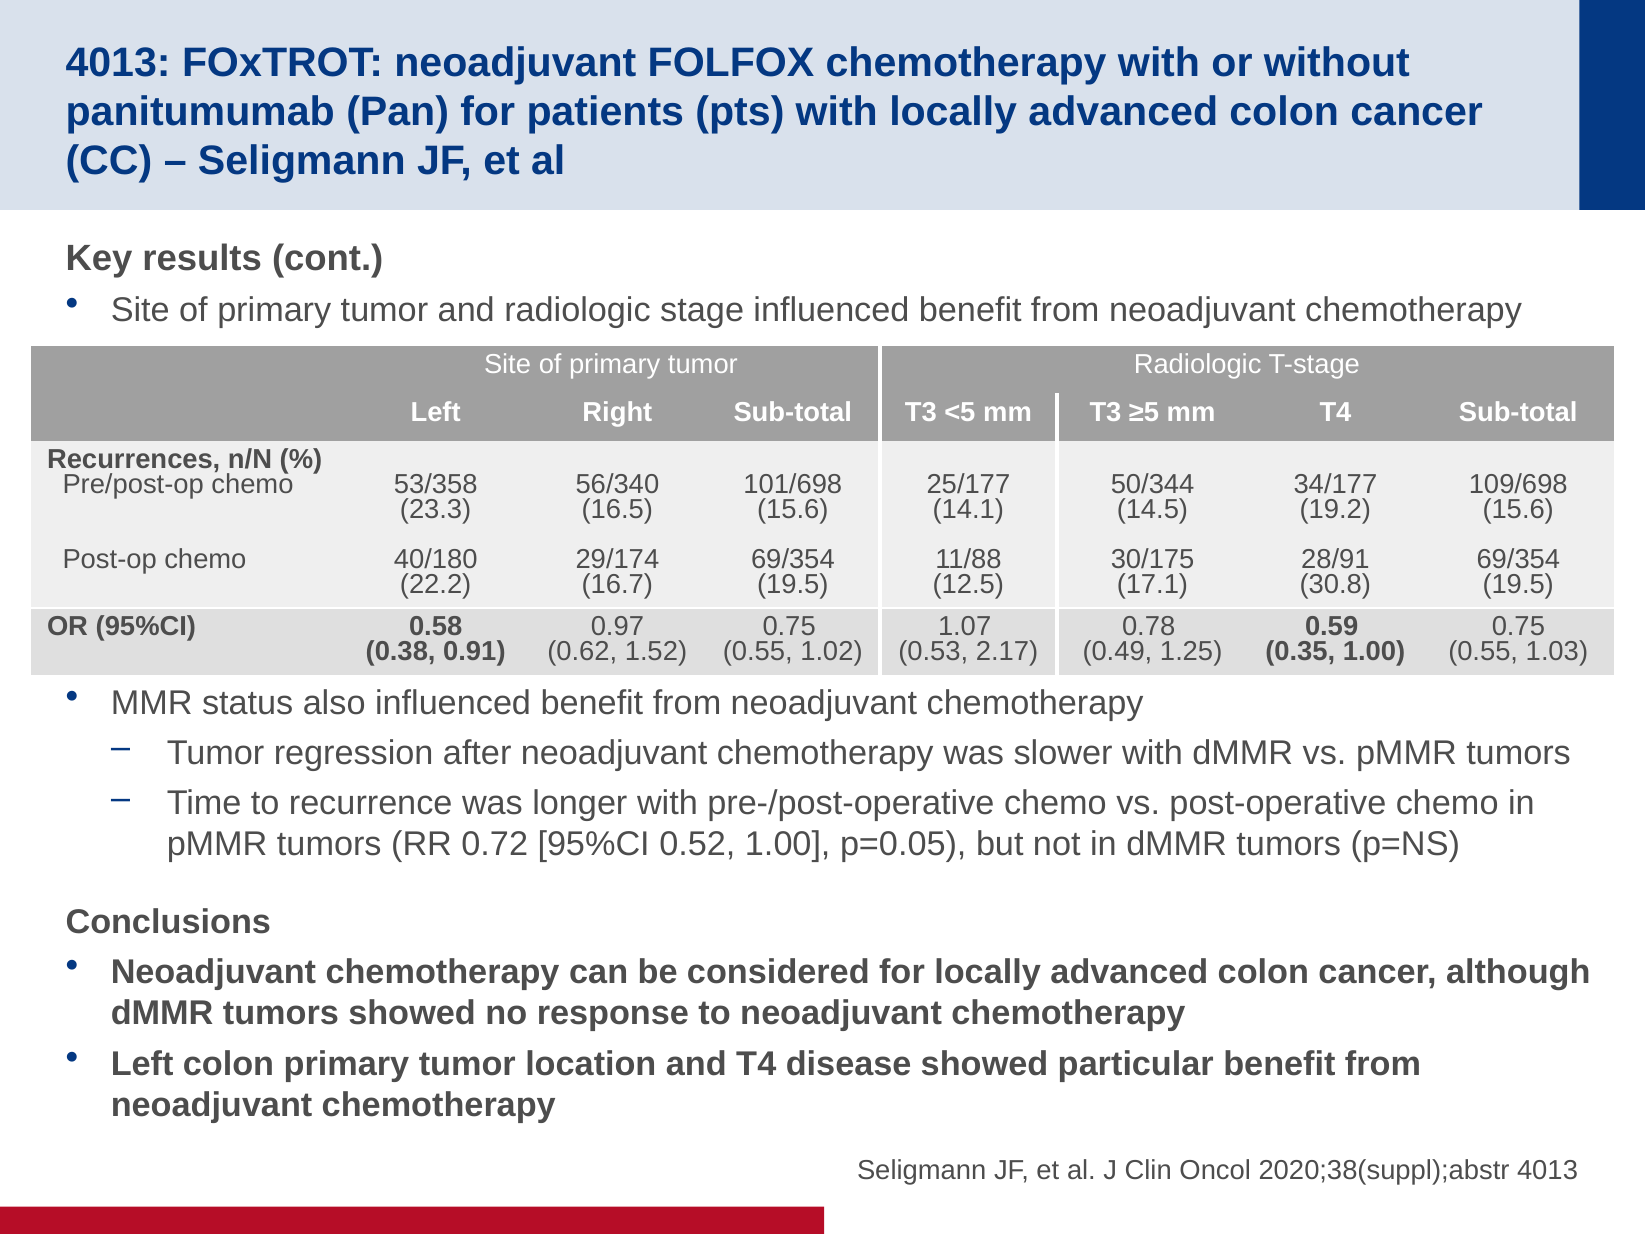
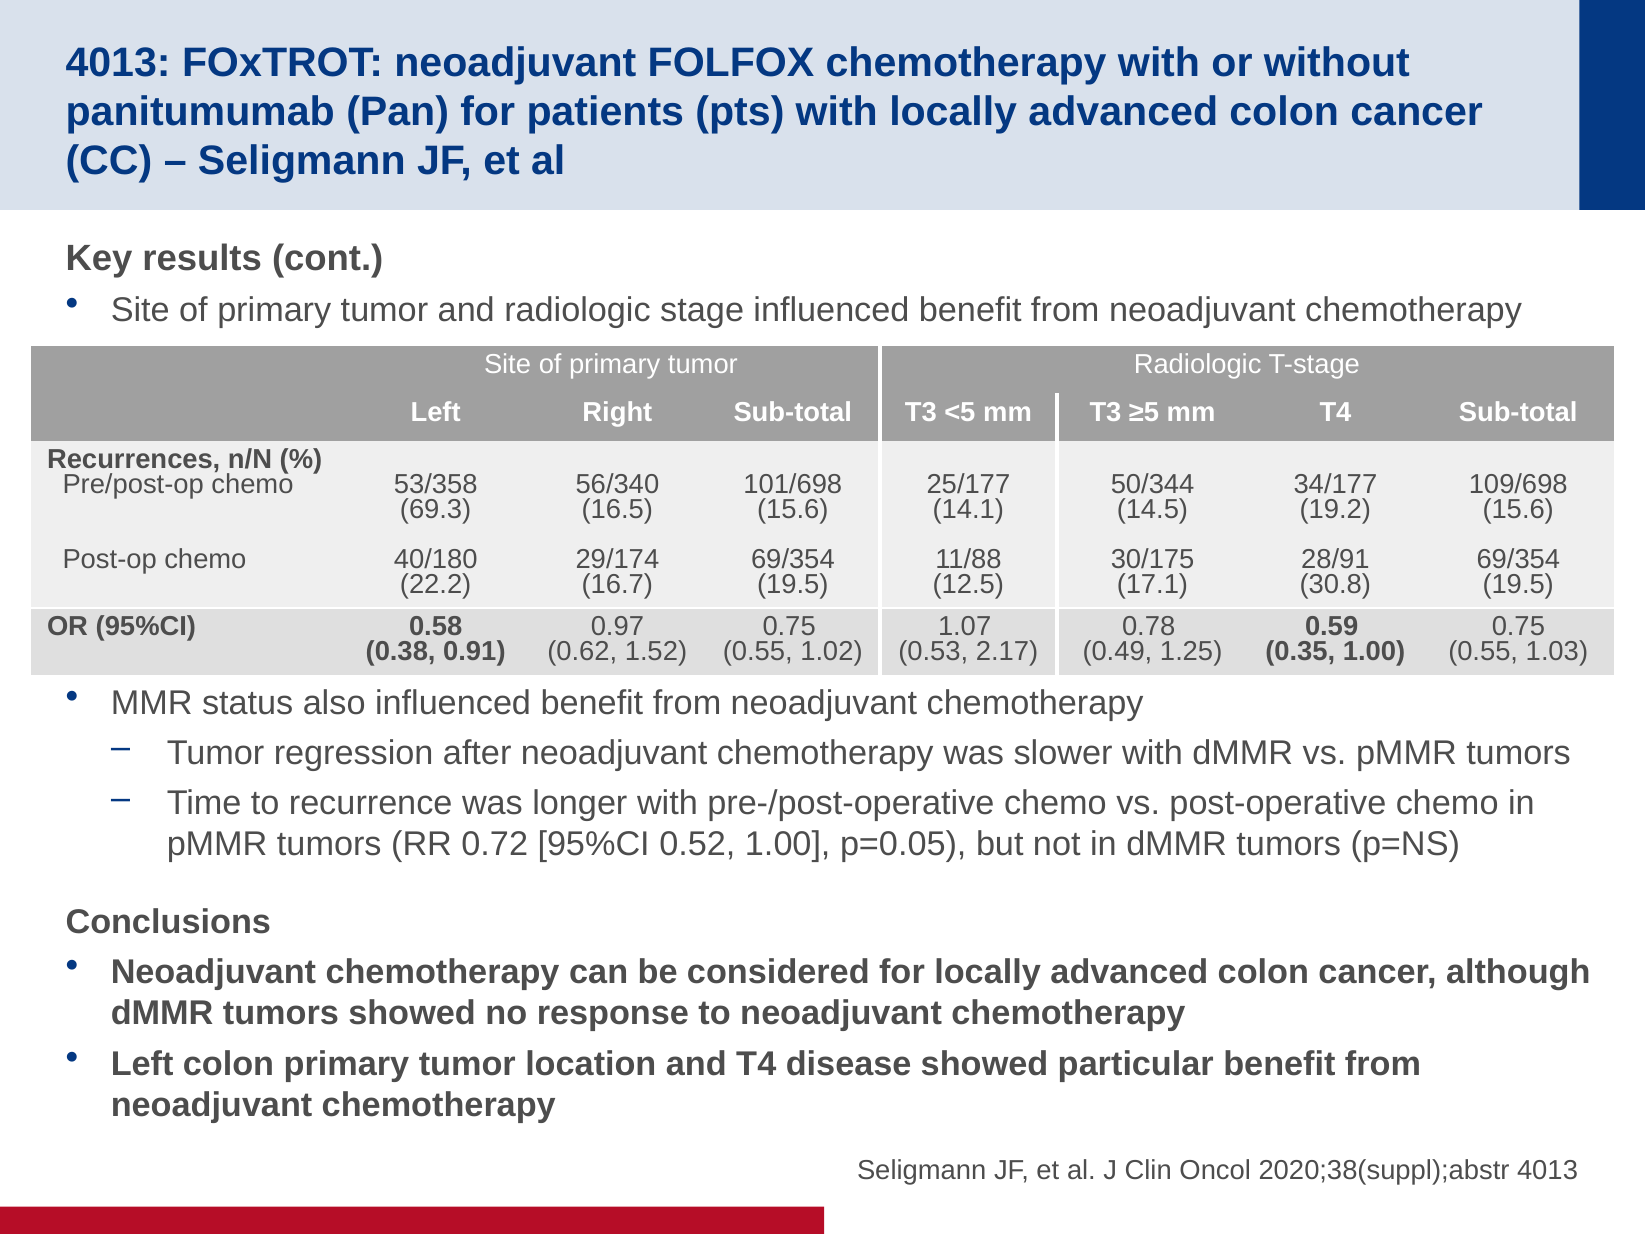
23.3: 23.3 -> 69.3 (436, 509)
